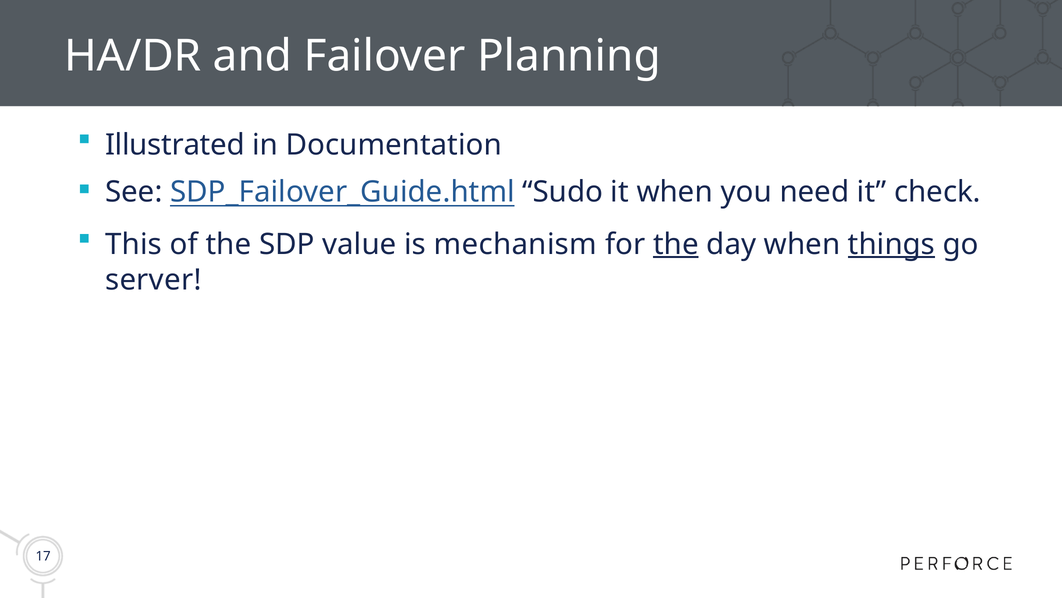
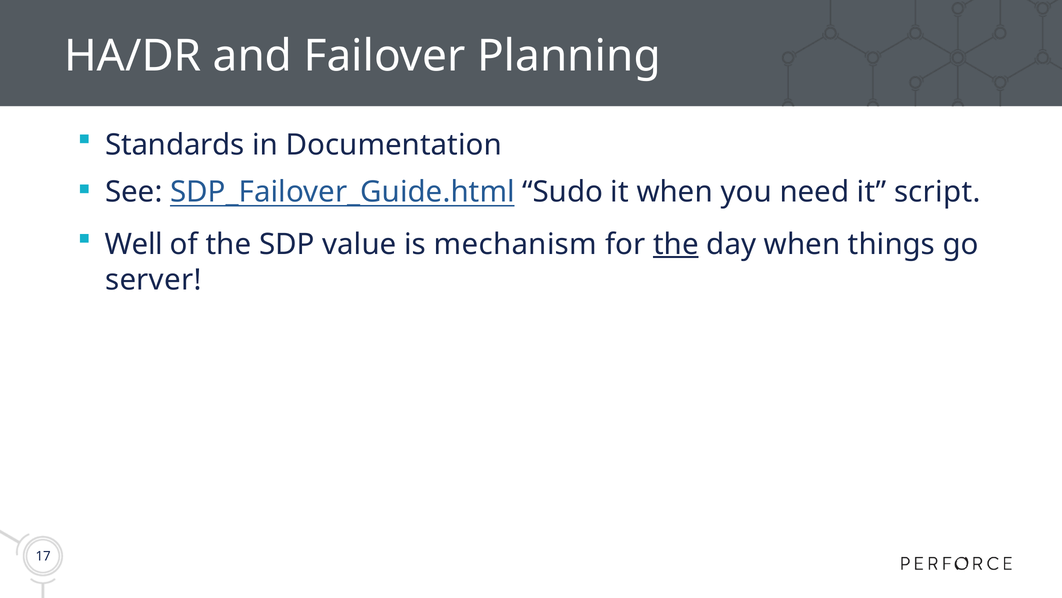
Illustrated: Illustrated -> Standards (175, 145)
check: check -> script (937, 192)
This: This -> Well (134, 244)
things underline: present -> none (892, 244)
